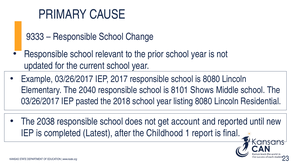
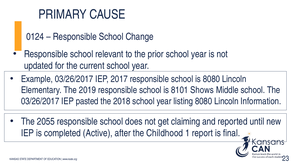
9333: 9333 -> 0124 (35, 37)
2040: 2040 -> 2019 (87, 90)
Residential: Residential -> Information (261, 101)
2038: 2038 -> 2055 (46, 122)
account: account -> claiming (186, 122)
Latest: Latest -> Active (98, 133)
